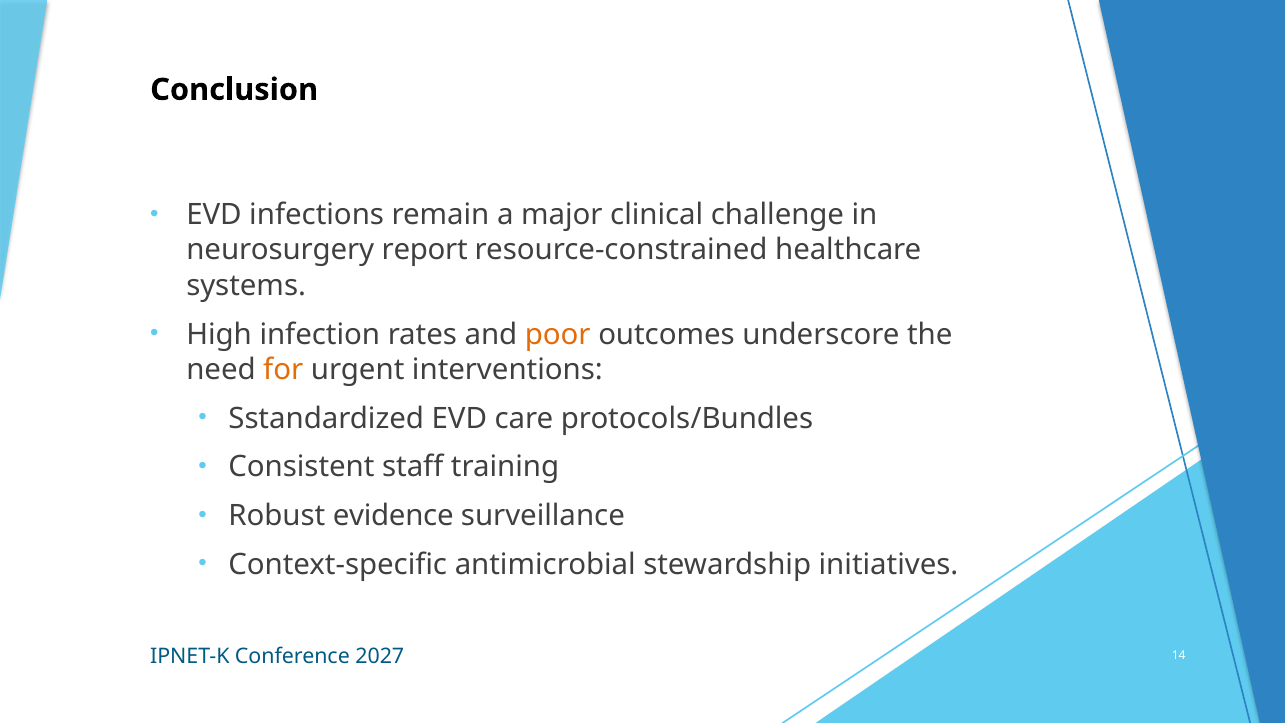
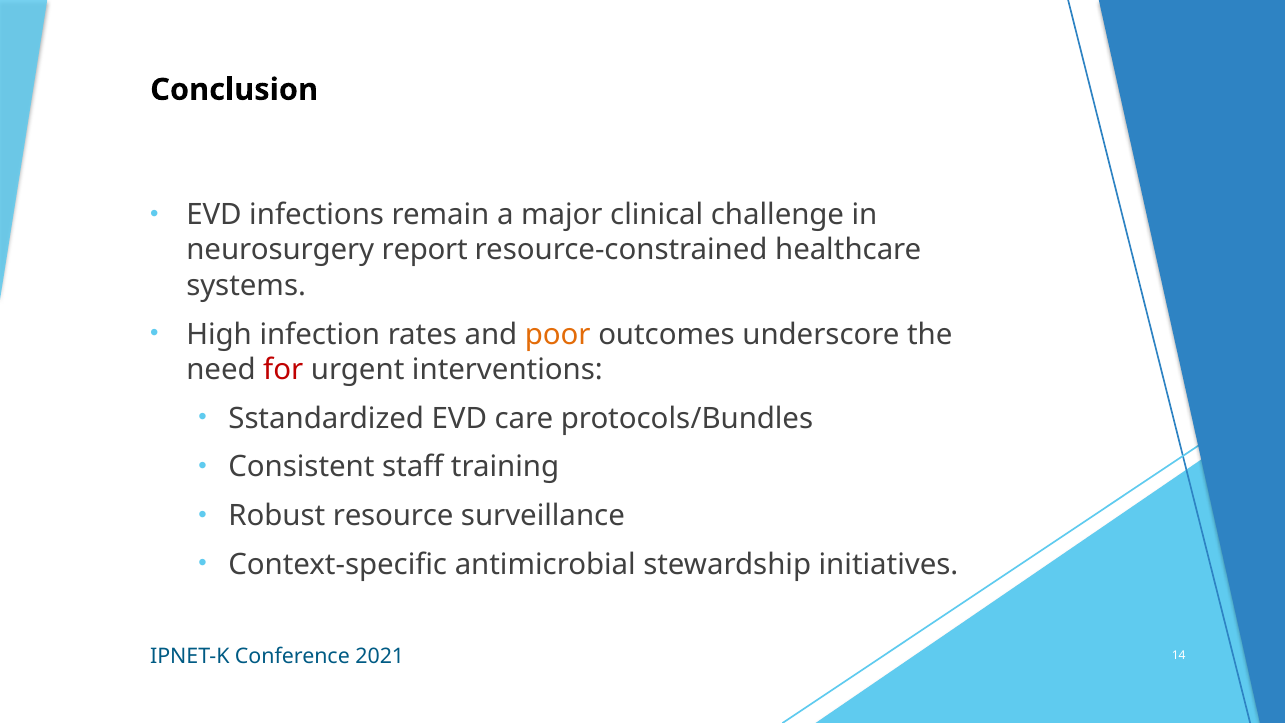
for colour: orange -> red (283, 370)
evidence: evidence -> resource (393, 516)
2027: 2027 -> 2021 (380, 656)
